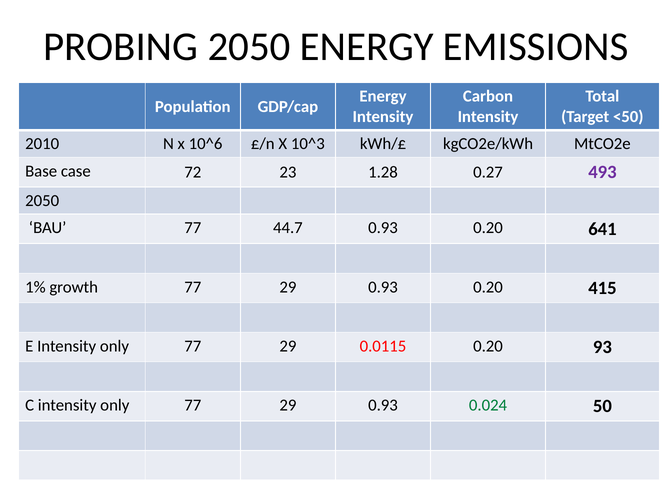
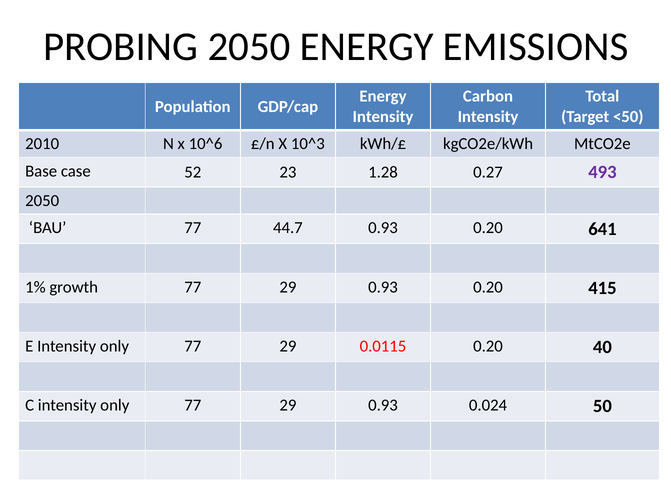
72: 72 -> 52 (193, 172)
93: 93 -> 40 (602, 347)
0.024 colour: green -> black (488, 405)
